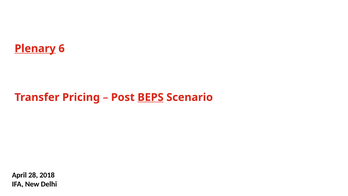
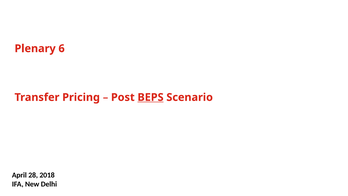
Plenary underline: present -> none (35, 48)
